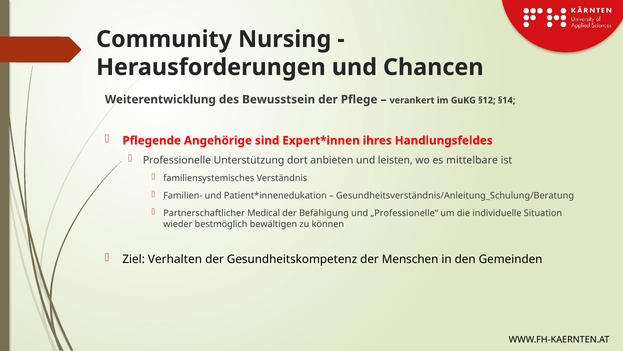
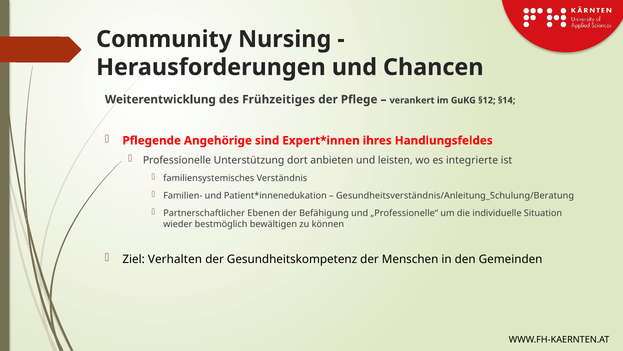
Bewusstsein: Bewusstsein -> Frühzeitiges (279, 99)
mittelbare: mittelbare -> integrierte (472, 160)
Medical: Medical -> Ebenen (264, 213)
